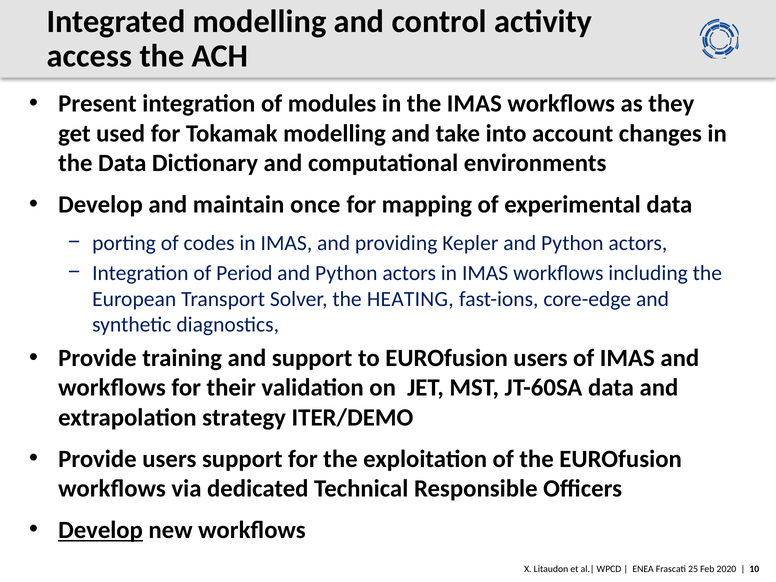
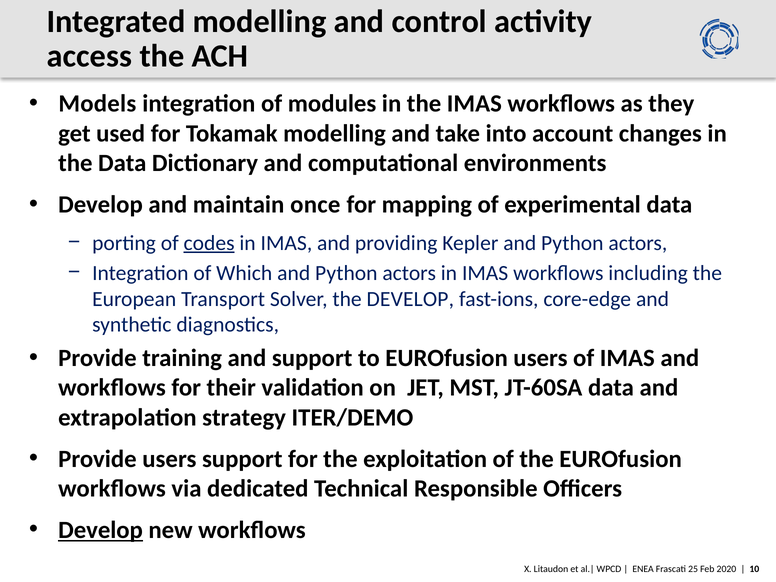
Present: Present -> Models (97, 104)
codes underline: none -> present (209, 243)
Period: Period -> Which (244, 273)
the HEATING: HEATING -> DEVELOP (410, 299)
